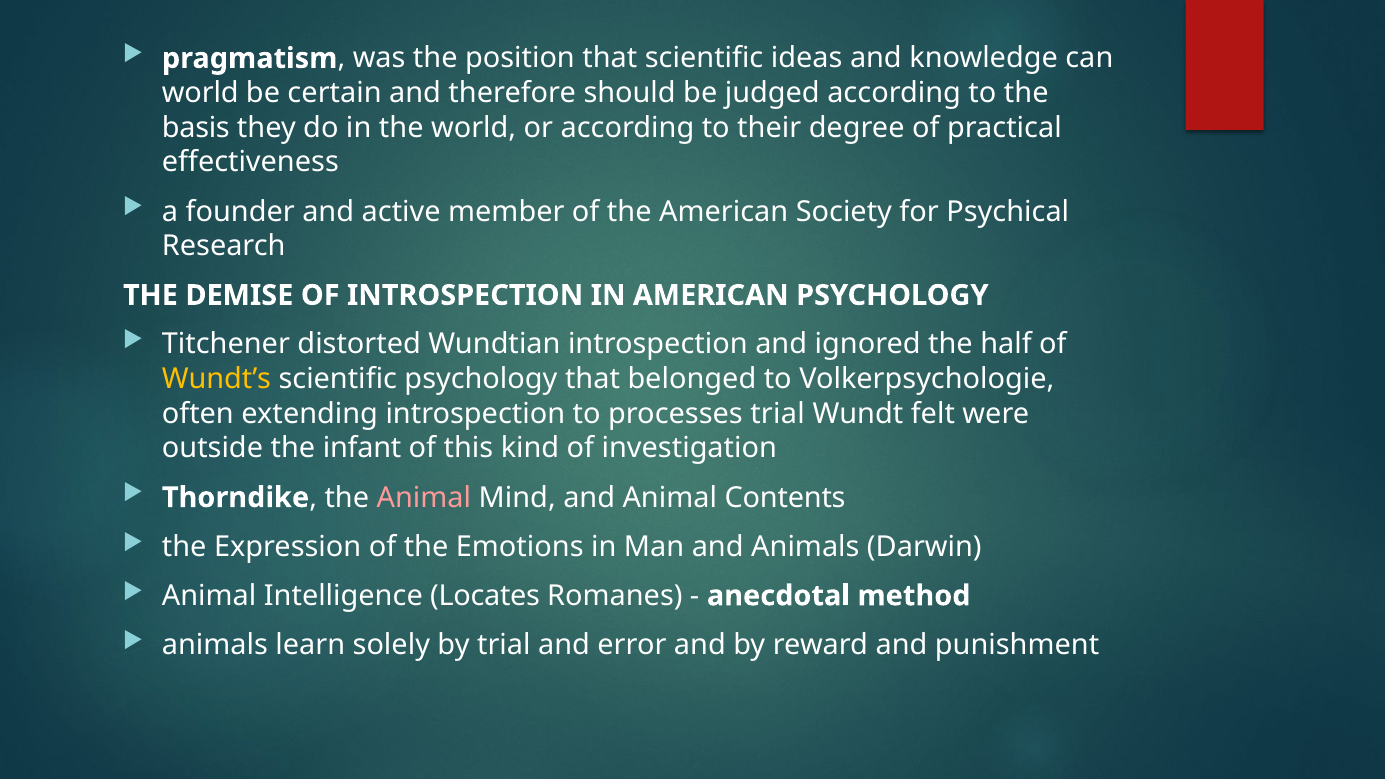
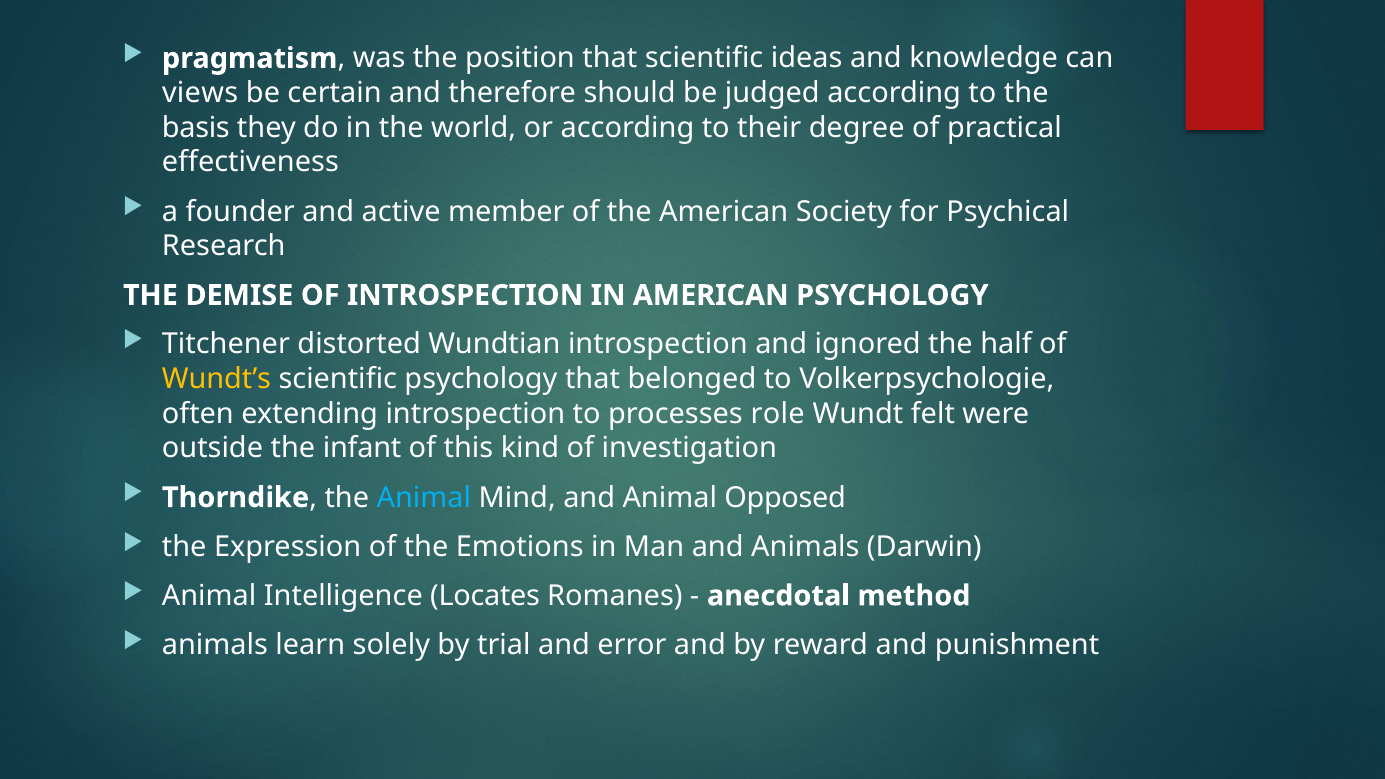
world: world -> views (200, 93)
processes trial: trial -> role (778, 414)
Animal colour: pink -> light blue (424, 498)
Contents: Contents -> Opposed (785, 498)
